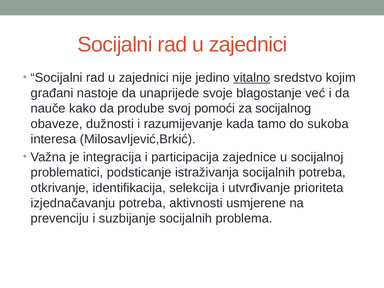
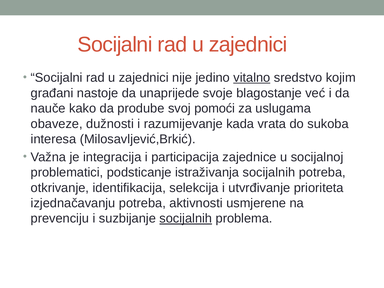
socijalnog: socijalnog -> uslugama (283, 108)
tamo: tamo -> vrata (272, 124)
socijalnih underline: none -> present (186, 218)
